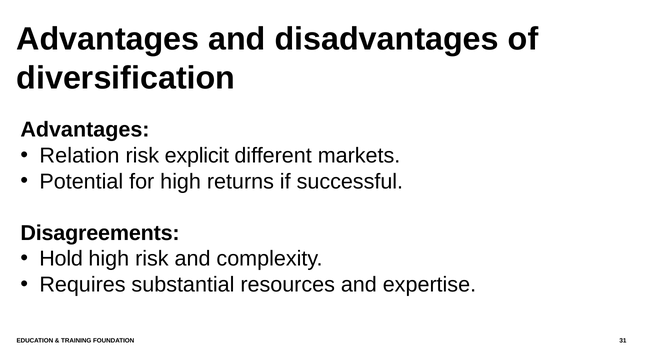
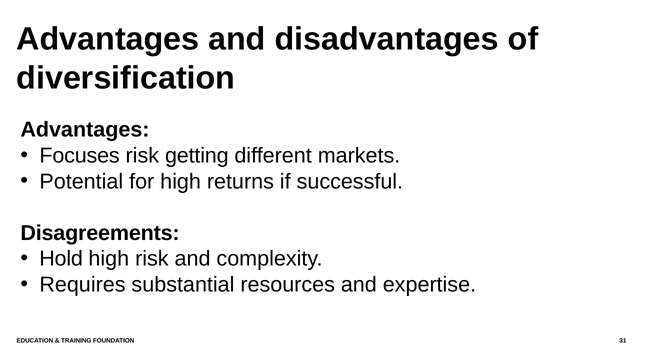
Relation: Relation -> Focuses (80, 156)
explicit: explicit -> getting (197, 156)
